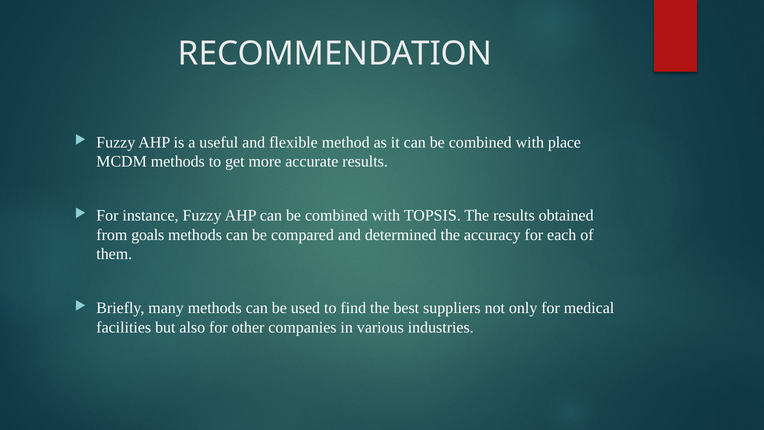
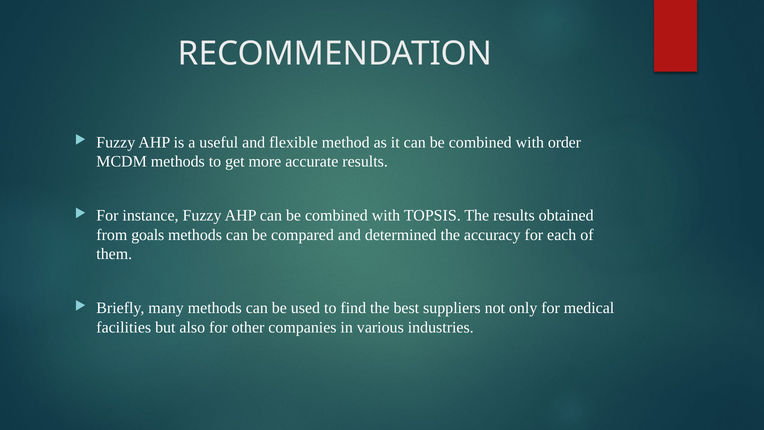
place: place -> order (564, 142)
